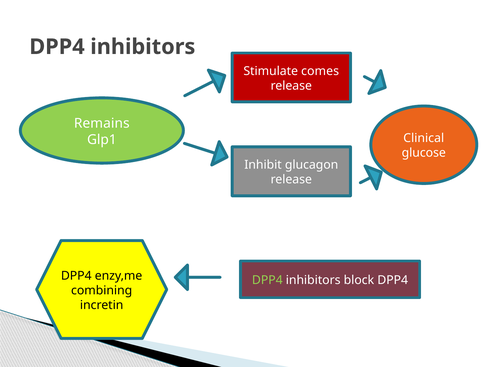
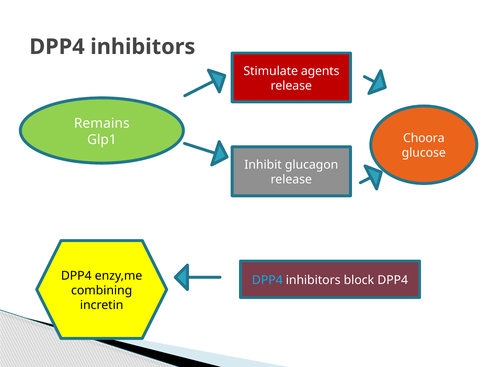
comes: comes -> agents (320, 71)
Clinical: Clinical -> Choora (424, 138)
DPP4 colour: light green -> light blue (267, 280)
